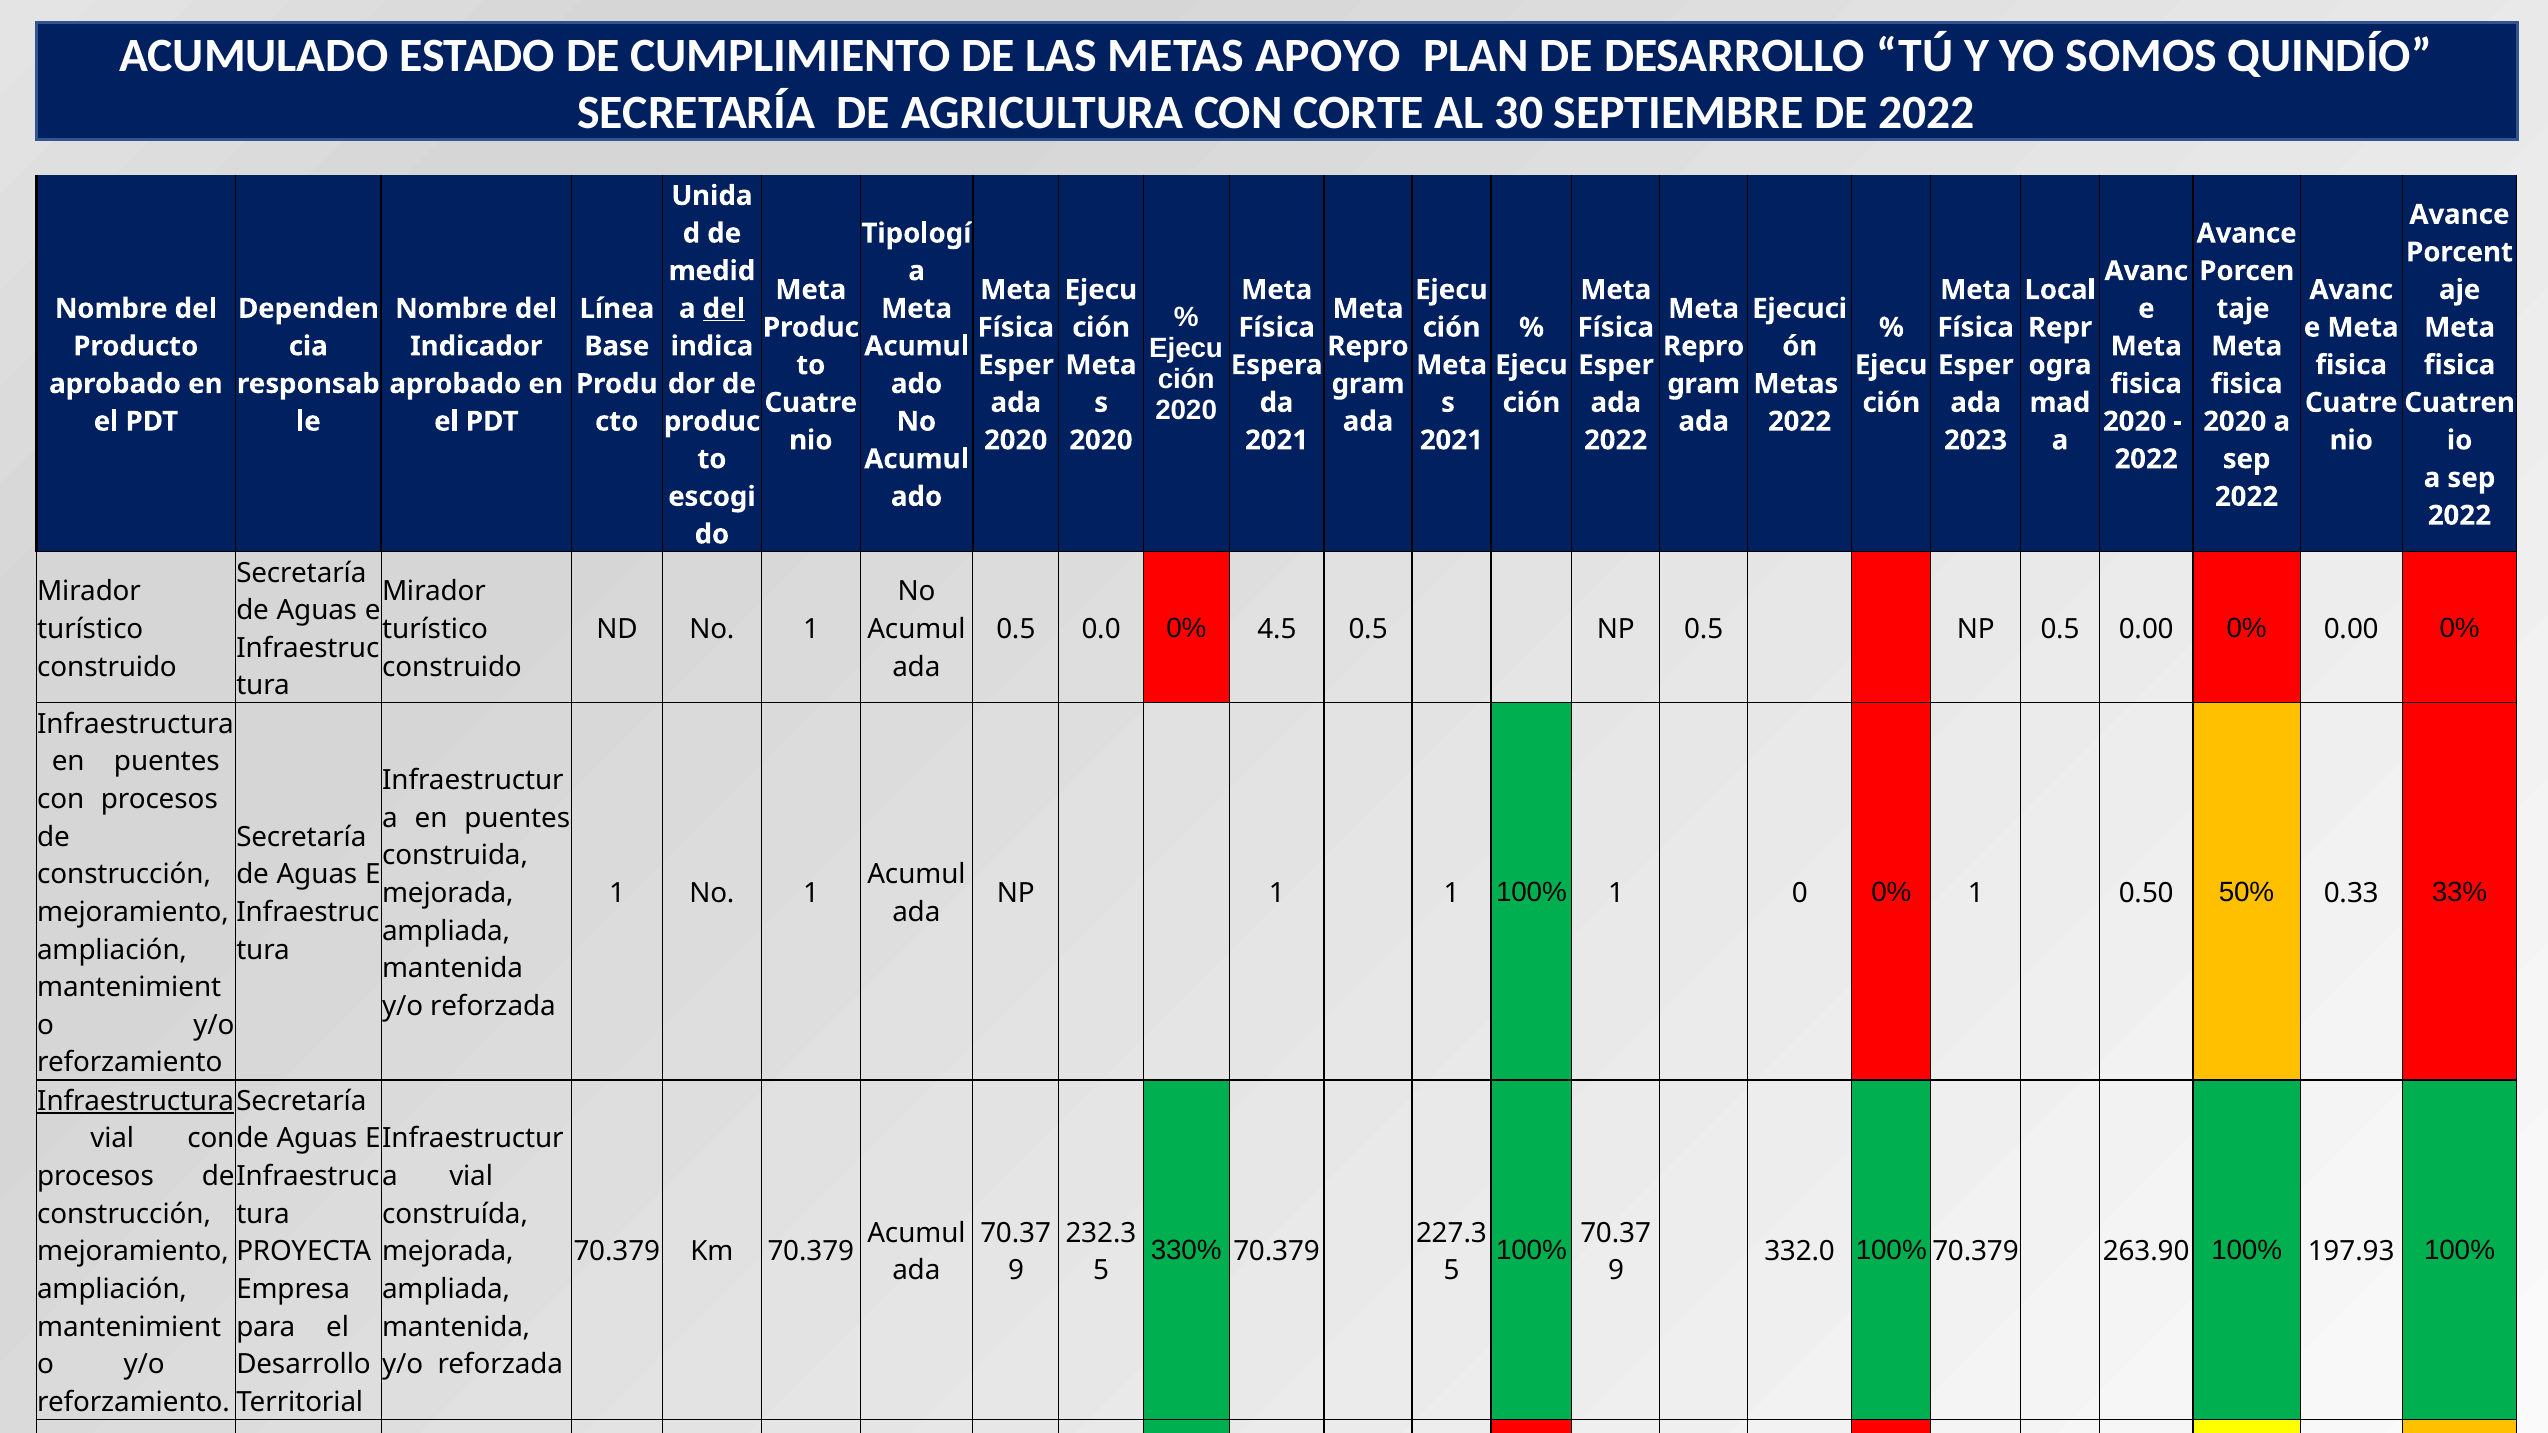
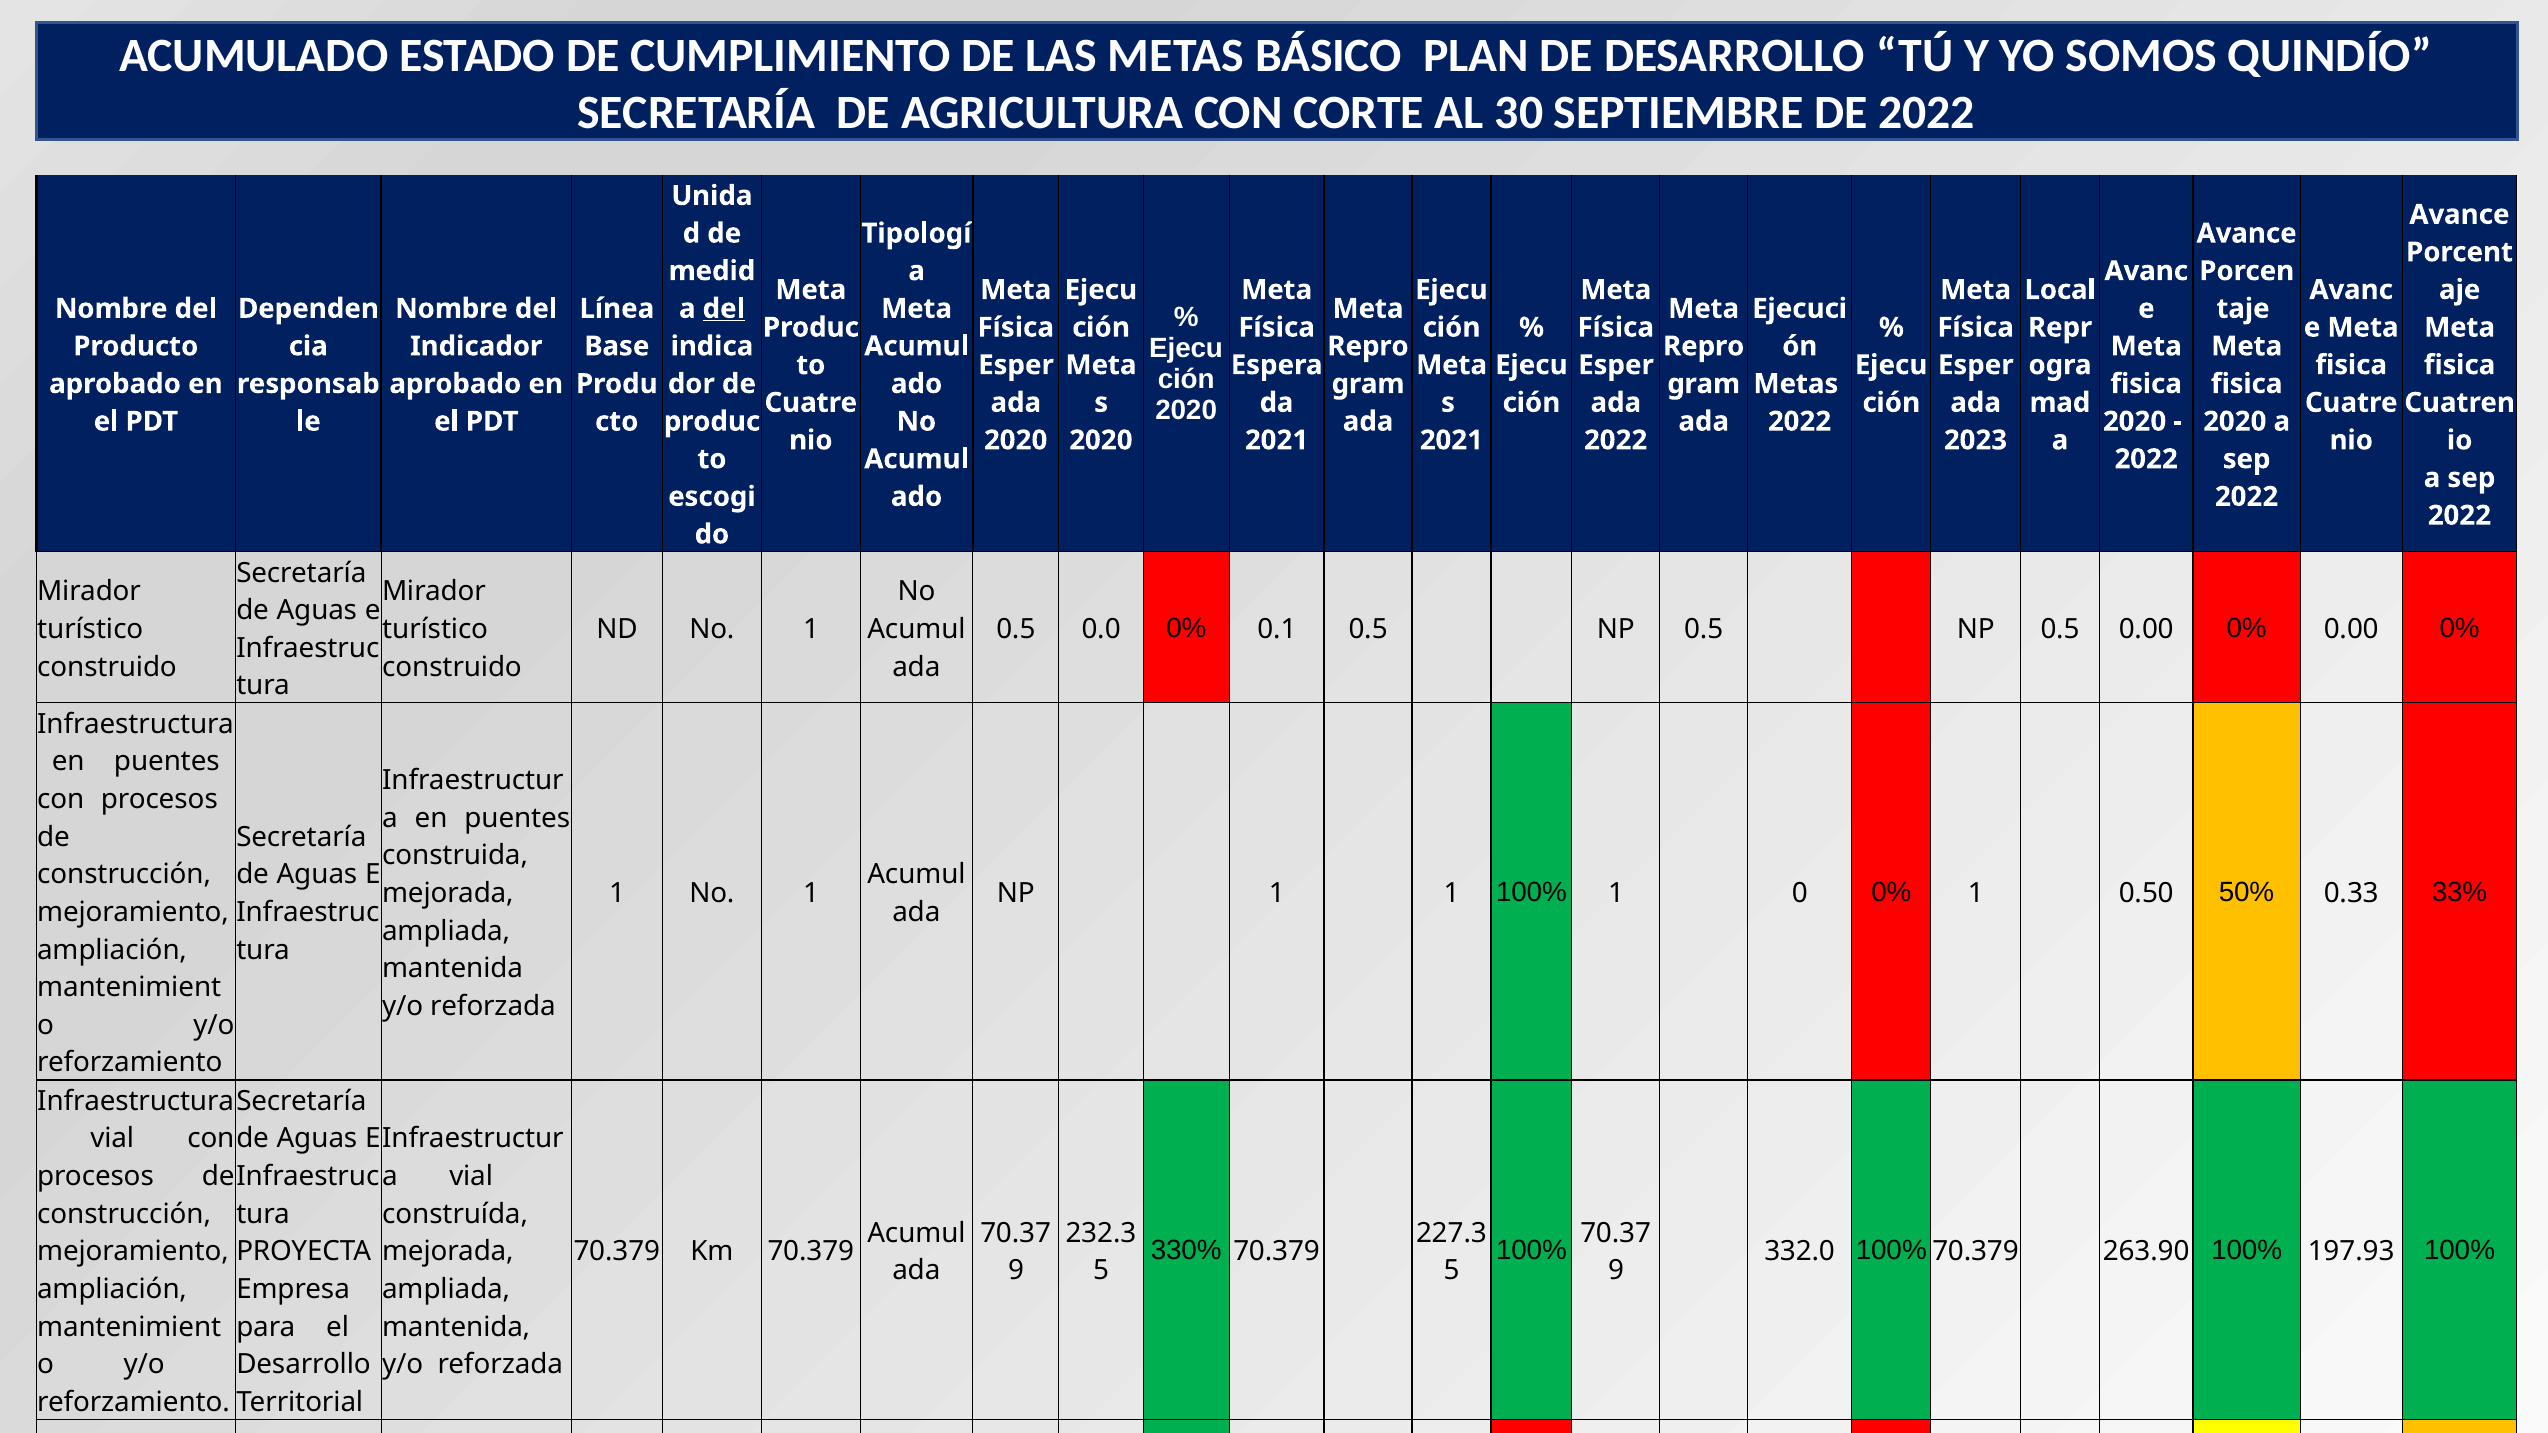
APOYO: APOYO -> BÁSICO (1329, 56)
4.5: 4.5 -> 0.1 (1277, 629)
Infraestructura underline: present -> none (136, 1101)
